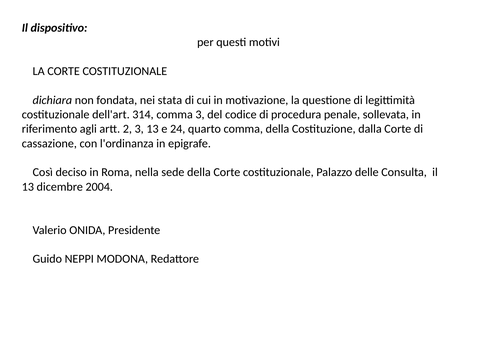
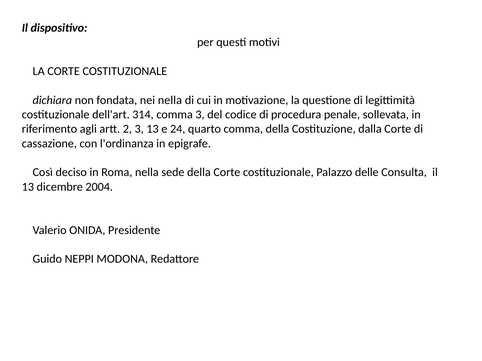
nei stata: stata -> nella (170, 100)
